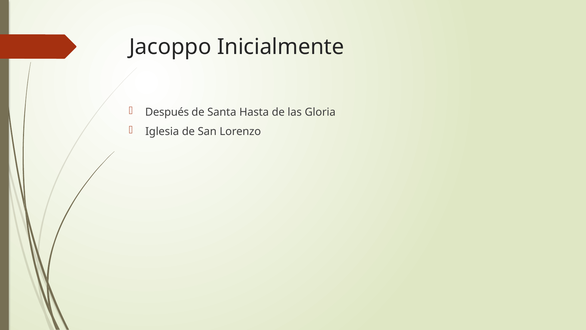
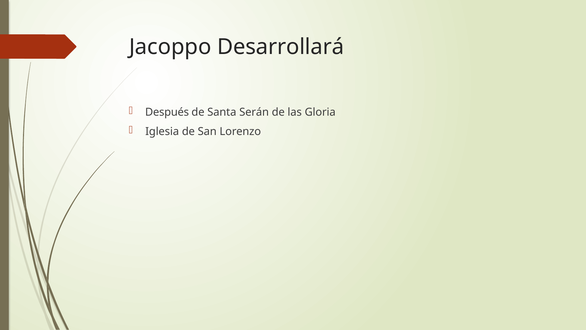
Inicialmente: Inicialmente -> Desarrollará (281, 47)
Hasta: Hasta -> Serán (254, 112)
